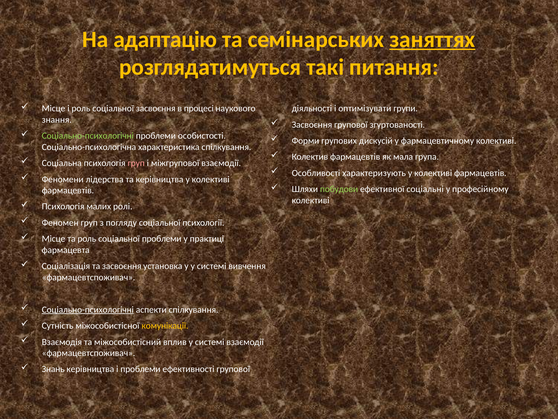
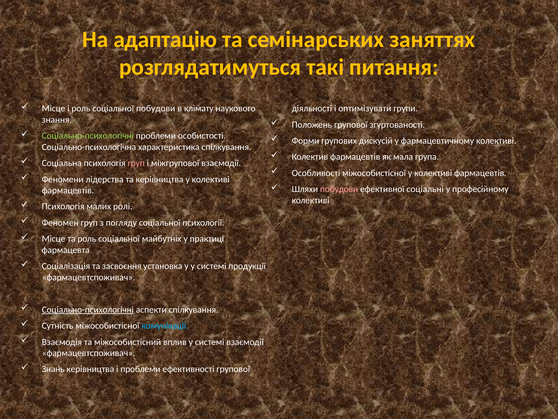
заняттях underline: present -> none (432, 39)
соціальної засвоєння: засвоєння -> побудови (156, 108)
процесі: процесі -> клімату (199, 108)
Засвоєння: Засвоєння -> Положень (312, 124)
Особливості характеризують: характеризують -> міжособистісної (374, 173)
побудови colour: light green -> pink (339, 189)
соціальної проблеми: проблеми -> майбутніх (162, 239)
вивчення: вивчення -> продукції (247, 266)
комунікації colour: yellow -> light blue (165, 325)
